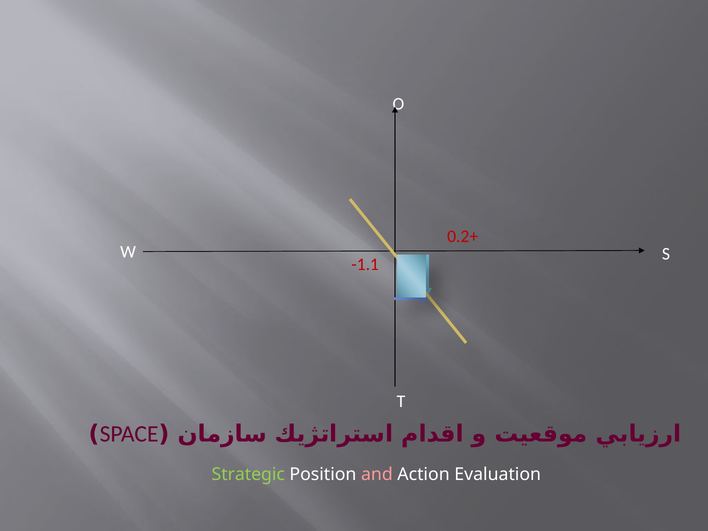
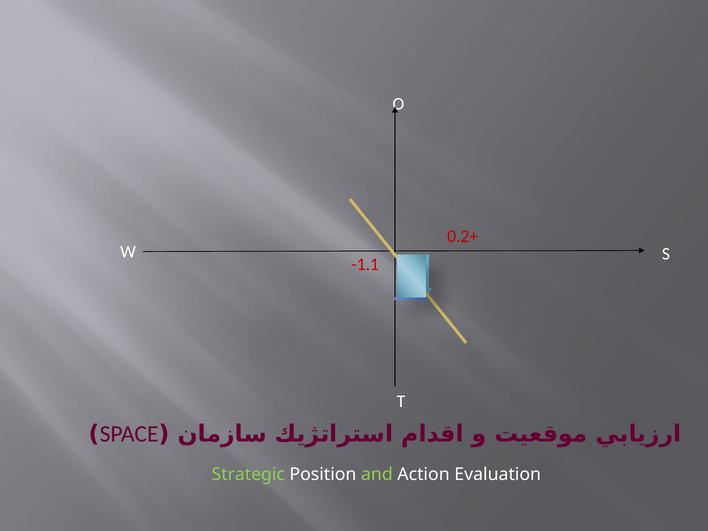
and colour: pink -> light green (377, 474)
